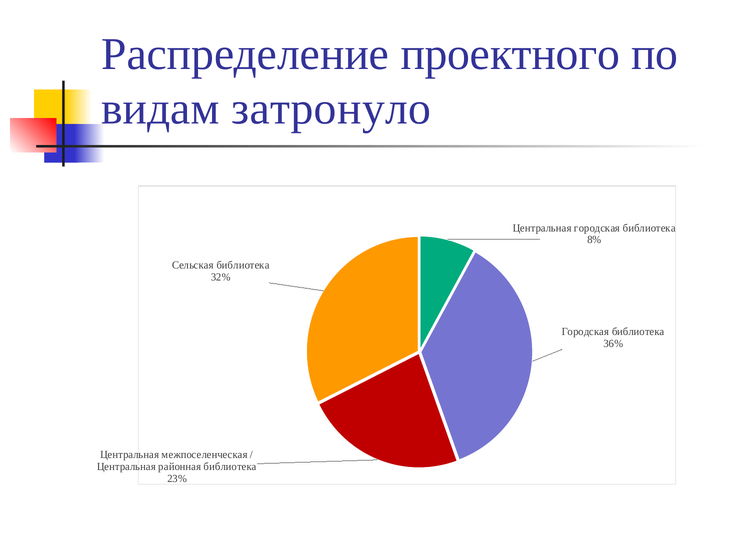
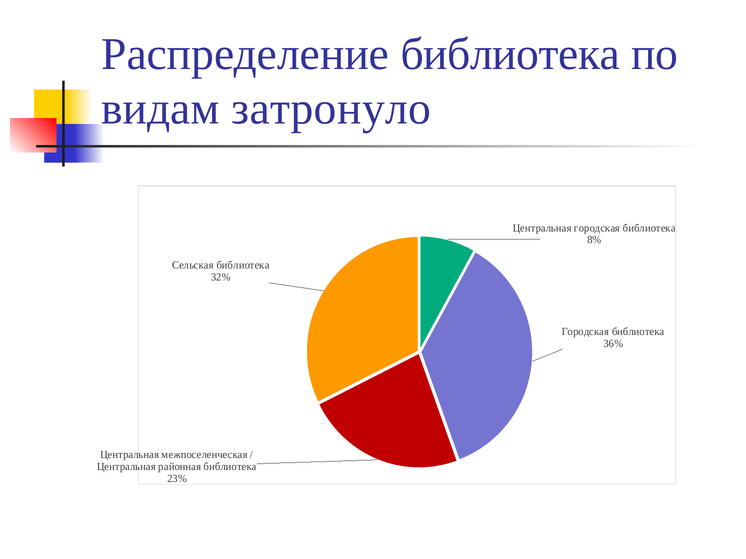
Распределение проектного: проектного -> библиотека (510, 54)
